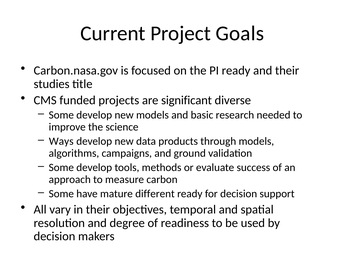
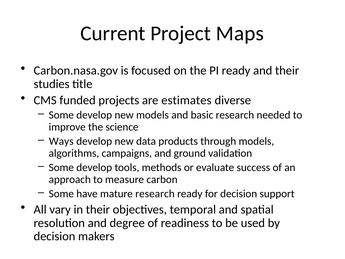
Goals: Goals -> Maps (240, 33)
significant: significant -> estimates (186, 100)
mature different: different -> research (155, 194)
